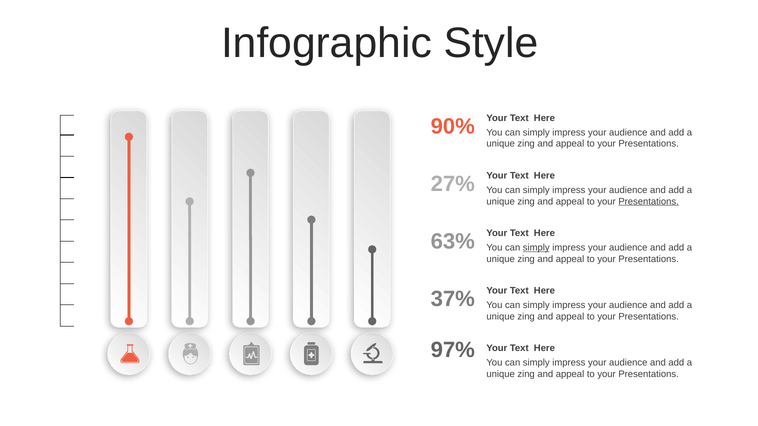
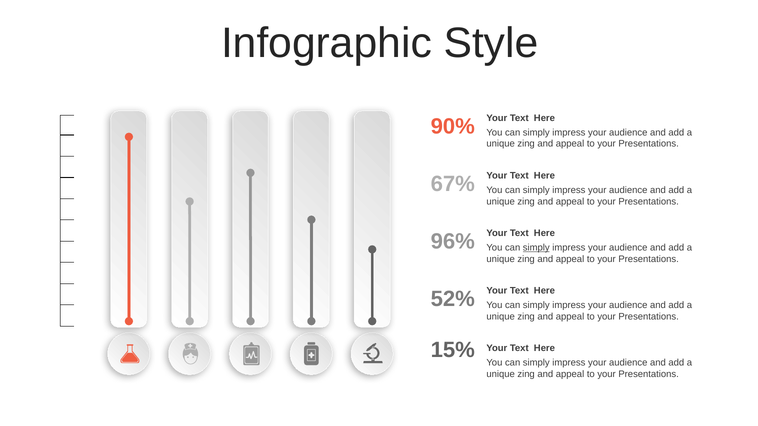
27%: 27% -> 67% (453, 184)
Presentations underline: present -> none (649, 202)
63%: 63% -> 96% (453, 242)
37%: 37% -> 52% (453, 299)
97%: 97% -> 15% (453, 350)
